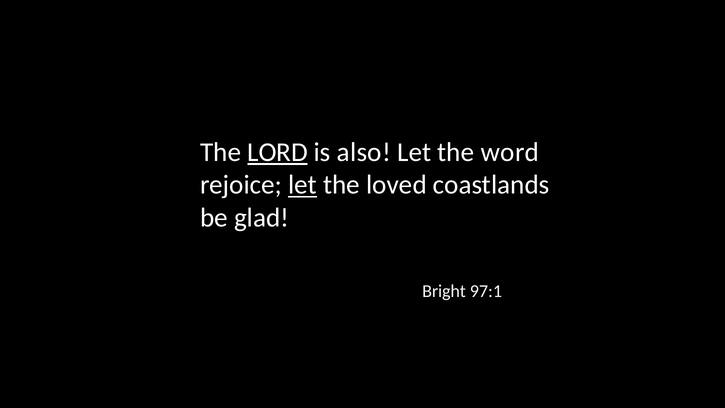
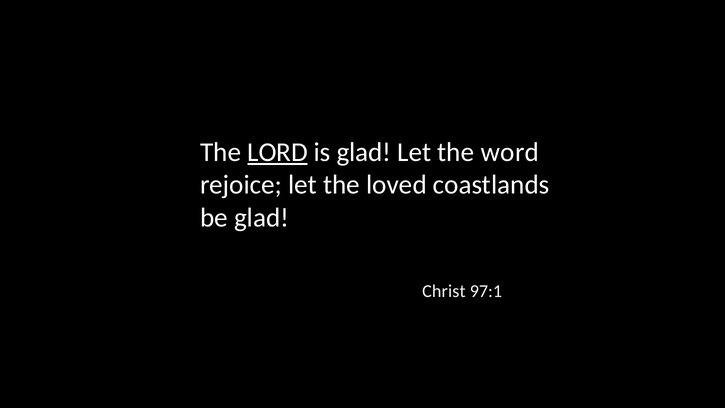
is also: also -> glad (364, 152)
let underline: present -> none (303, 185)
Bright: Bright -> Christ (444, 291)
